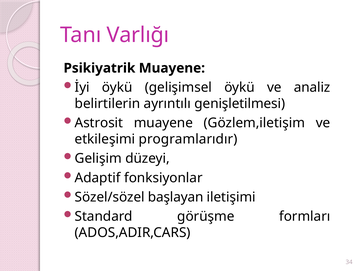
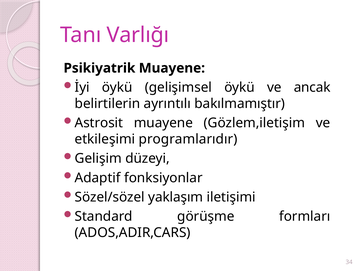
analiz: analiz -> ancak (312, 87)
genişletilmesi: genişletilmesi -> bakılmamıştır (240, 104)
başlayan: başlayan -> yaklaşım (176, 197)
